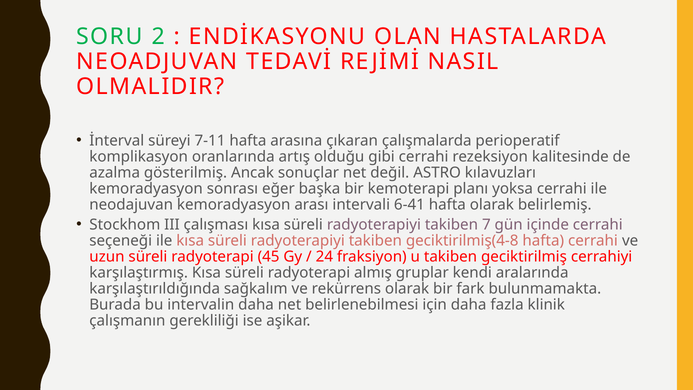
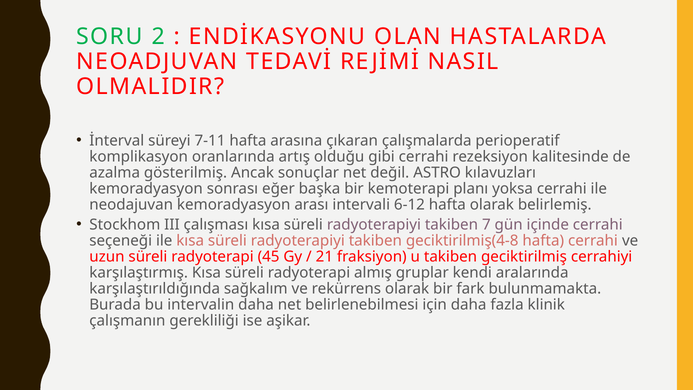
6-41: 6-41 -> 6-12 (409, 205)
24: 24 -> 21 (324, 257)
